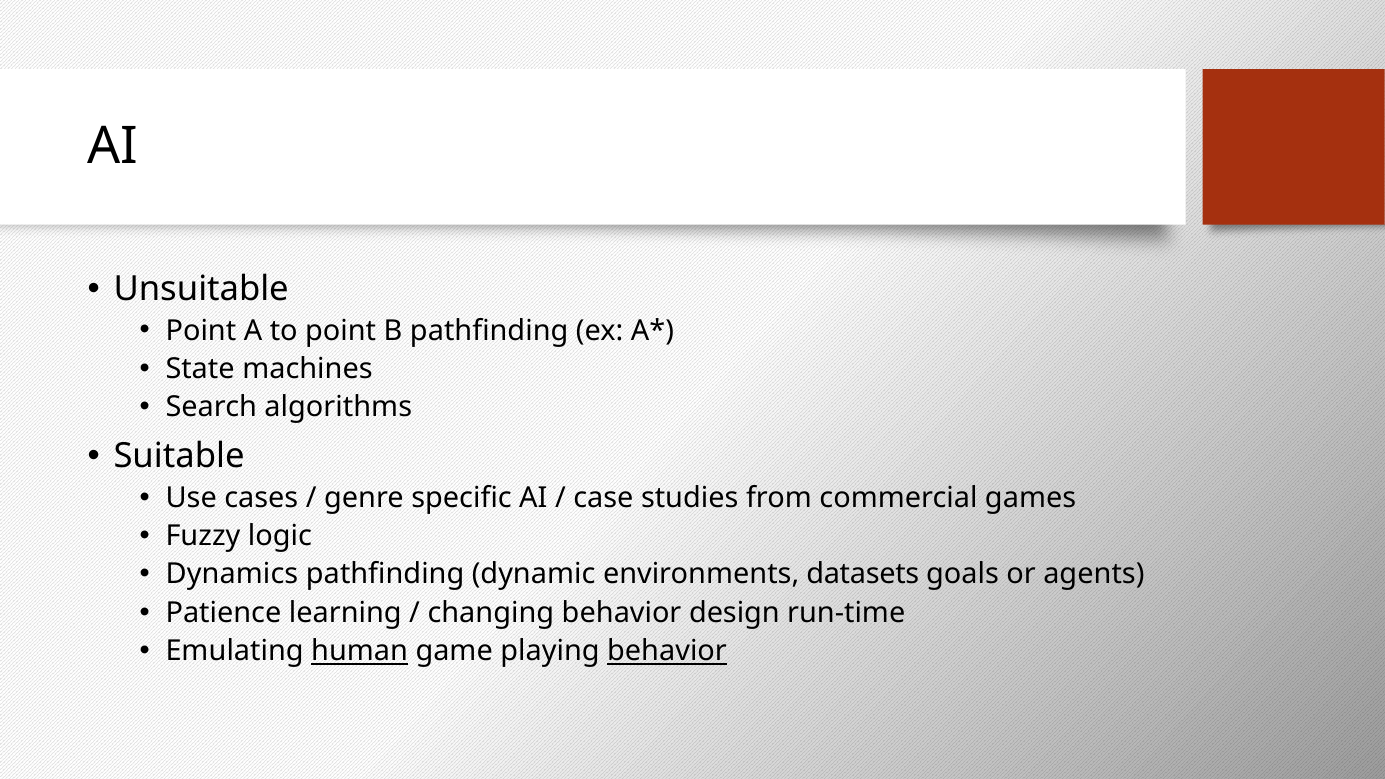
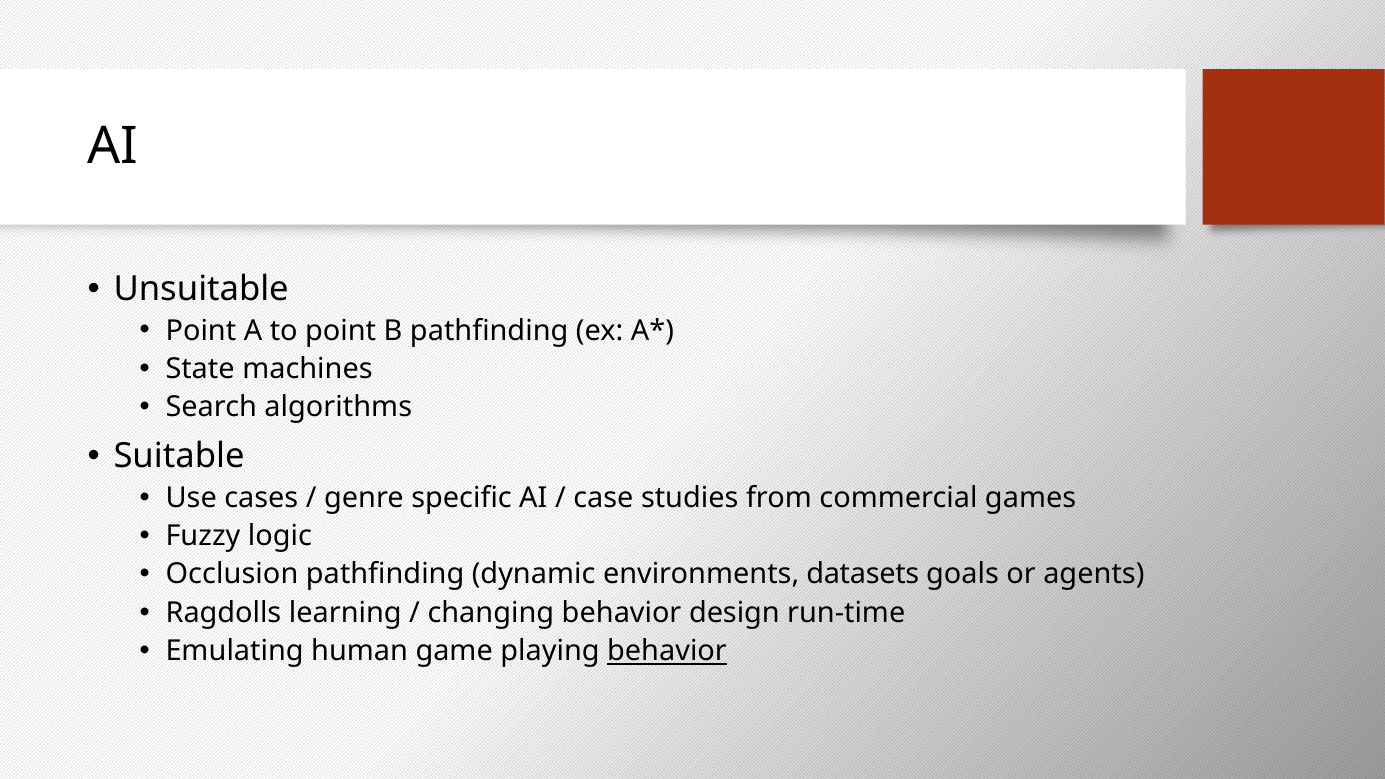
Dynamics: Dynamics -> Occlusion (232, 574)
Patience: Patience -> Ragdolls (223, 613)
human underline: present -> none (360, 651)
